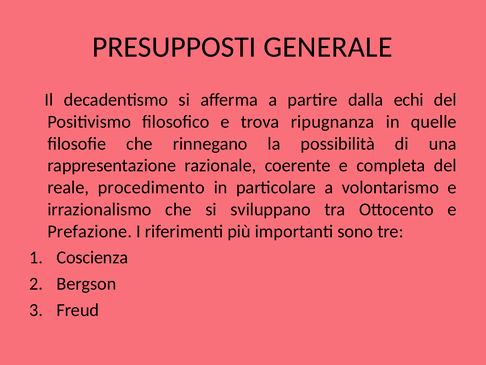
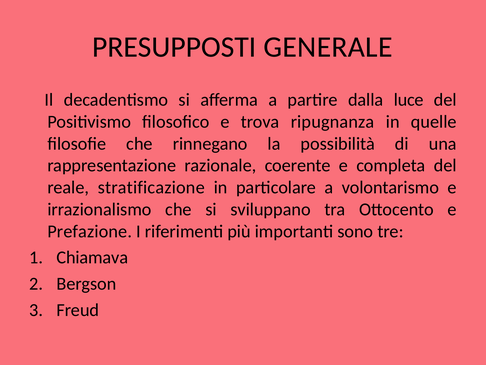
echi: echi -> luce (409, 100)
procedimento: procedimento -> stratificazione (151, 187)
Coscienza: Coscienza -> Chiamava (92, 257)
